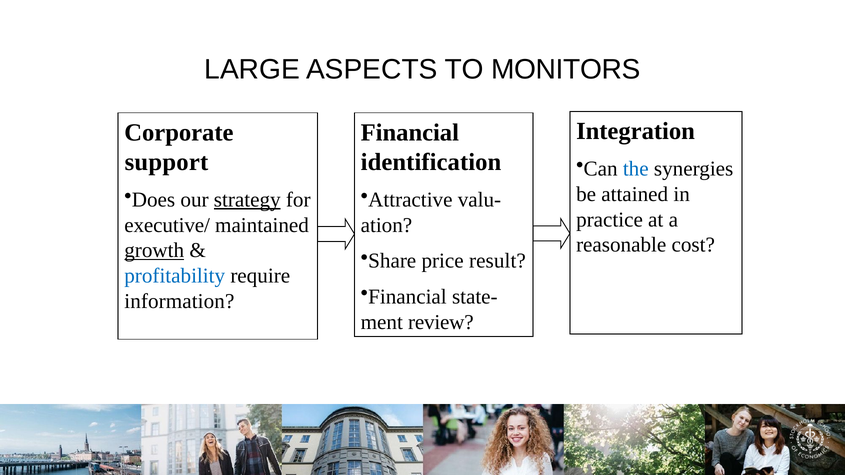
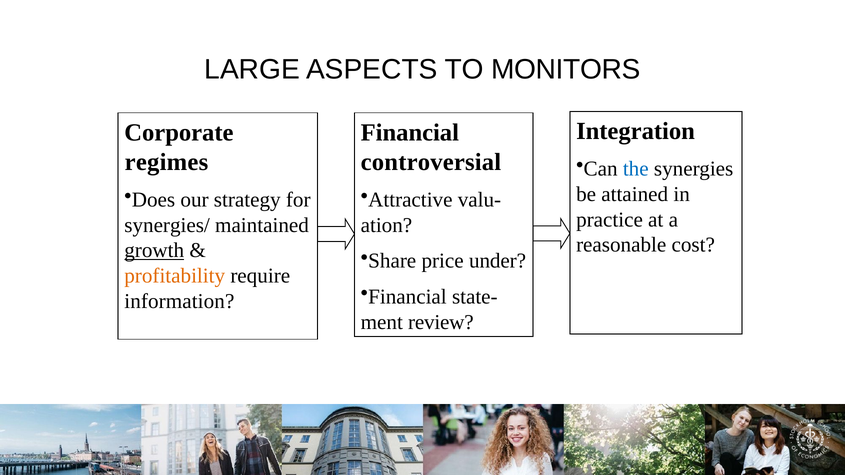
support: support -> regimes (166, 162)
identification: identification -> controversial (431, 162)
strategy underline: present -> none (247, 200)
executive/: executive/ -> synergies/ (167, 225)
result: result -> under (498, 261)
profitability colour: blue -> orange (175, 276)
